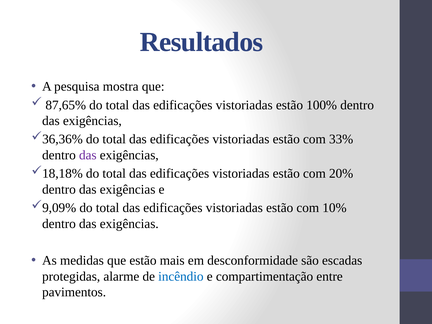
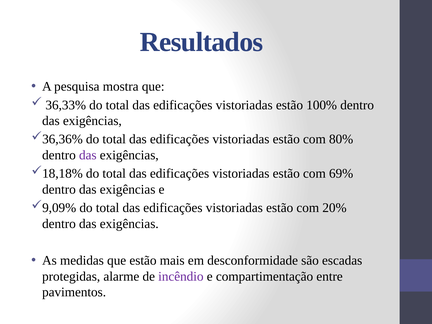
87,65%: 87,65% -> 36,33% (66, 105)
33%: 33% -> 80% (341, 139)
20%: 20% -> 69% (341, 174)
10%: 10% -> 20% (334, 208)
incêndio colour: blue -> purple (181, 276)
